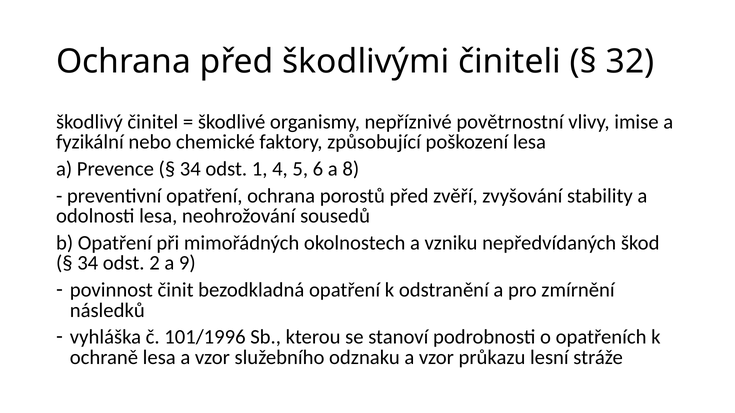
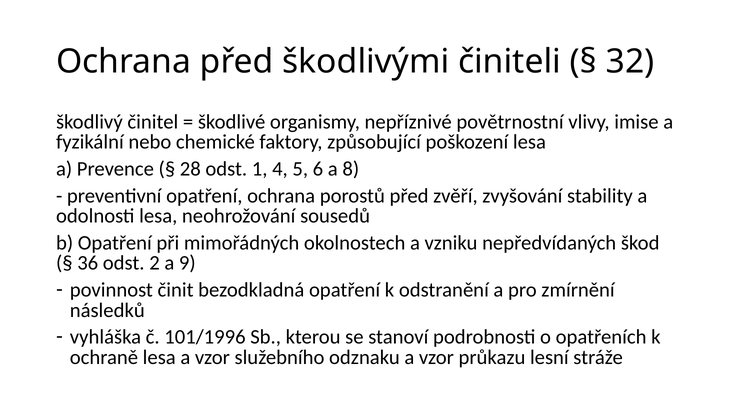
34: 34 -> 28 (190, 169)
34: 34 -> 36 (88, 263)
